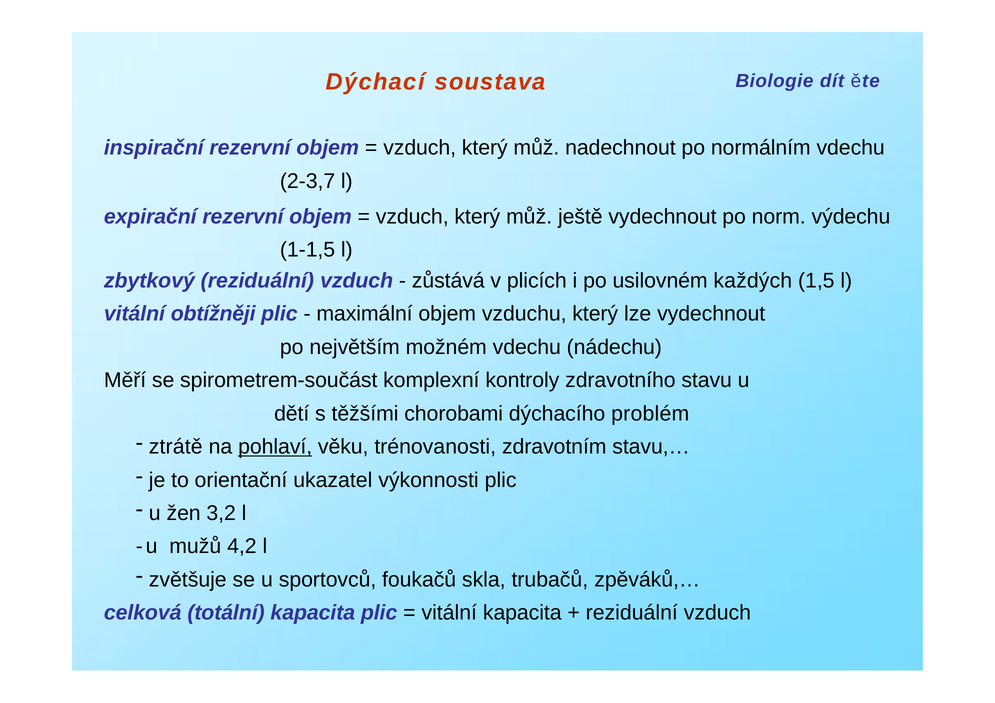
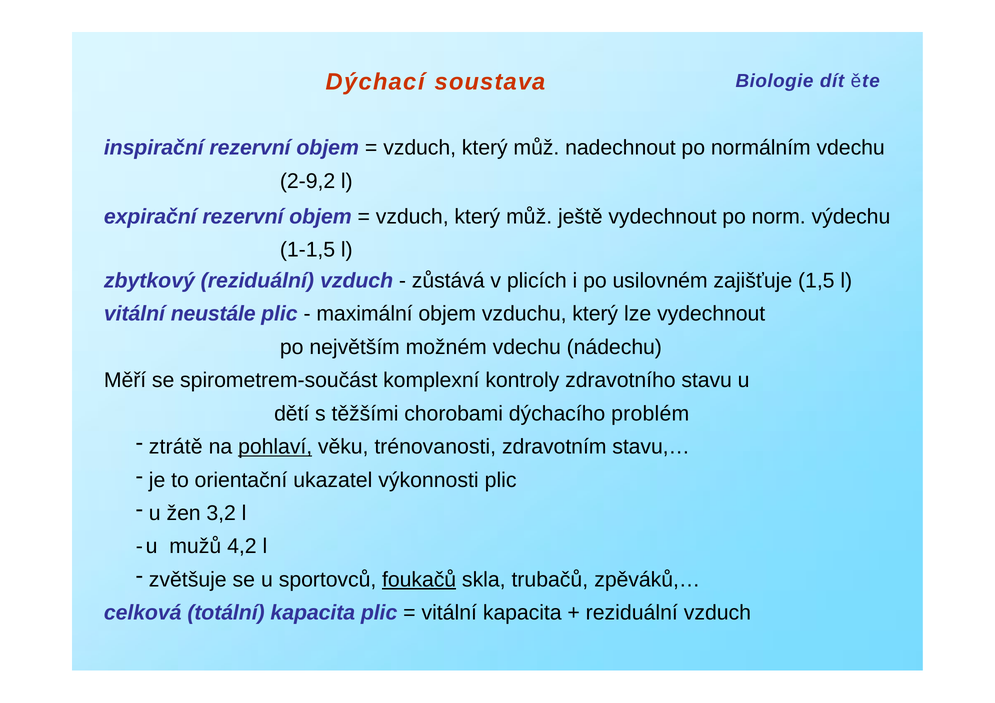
2-3,7: 2-3,7 -> 2-9,2 (308, 181)
každých: každých -> zajišťuje (753, 281)
obtížněji: obtížněji -> neustále (213, 314)
foukačů underline: none -> present (419, 580)
